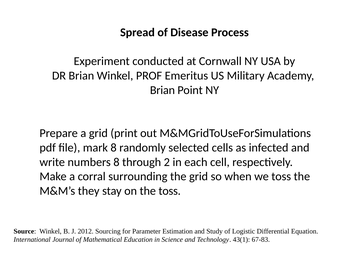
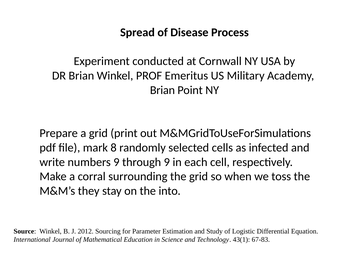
numbers 8: 8 -> 9 (116, 162)
through 2: 2 -> 9 (167, 162)
the toss: toss -> into (170, 191)
